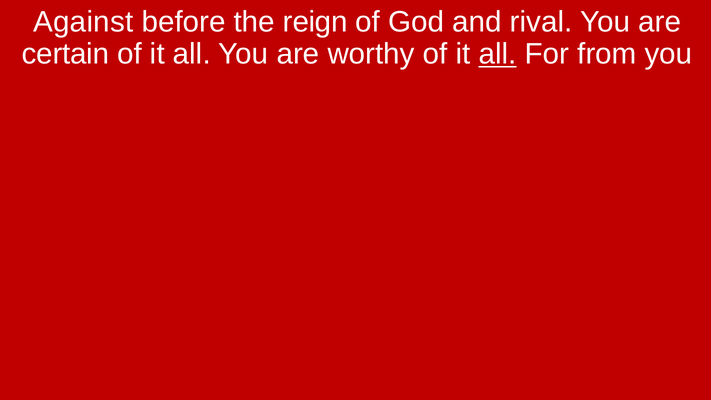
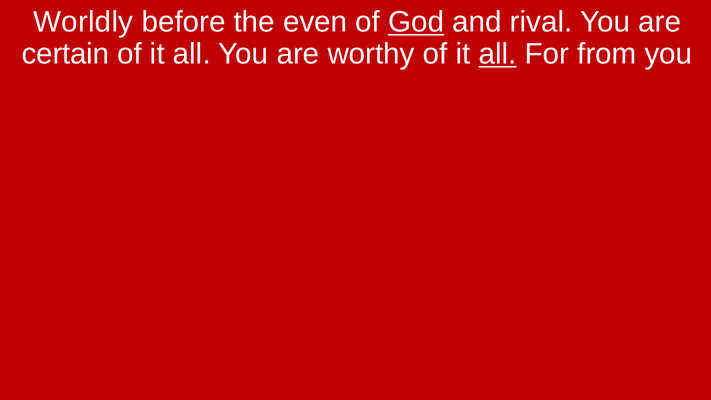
Against: Against -> Worldly (83, 22)
reign: reign -> even (315, 22)
God underline: none -> present (416, 22)
